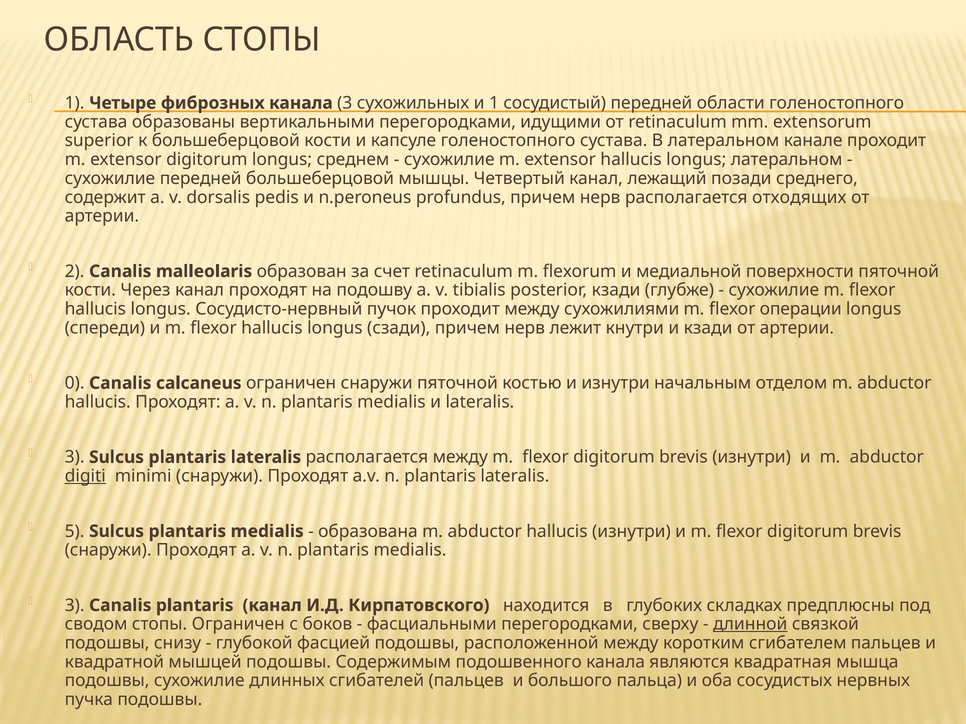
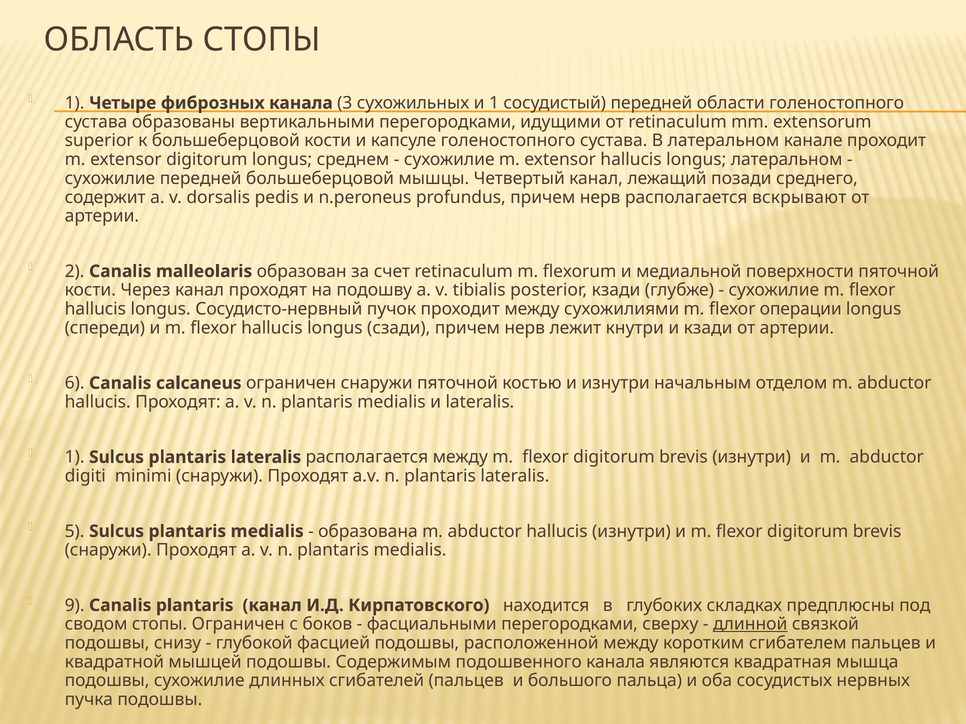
отходящих: отходящих -> вскрывают (799, 197)
0: 0 -> 6 (75, 383)
3: 3 -> 1 (75, 458)
digiti underline: present -> none (85, 476)
3: 3 -> 9 (75, 606)
